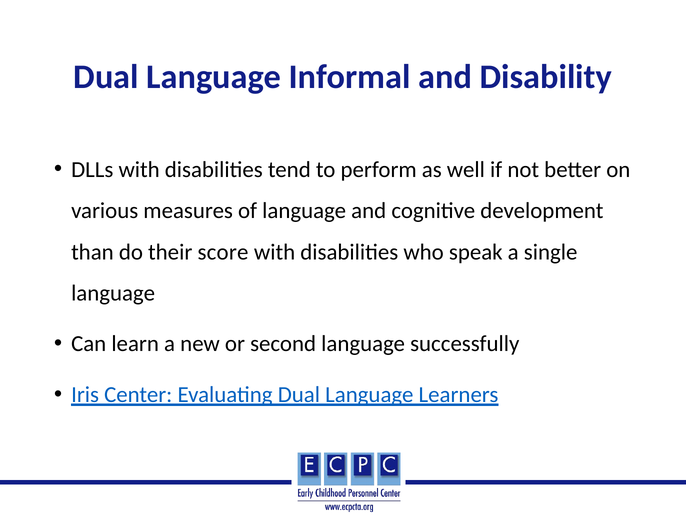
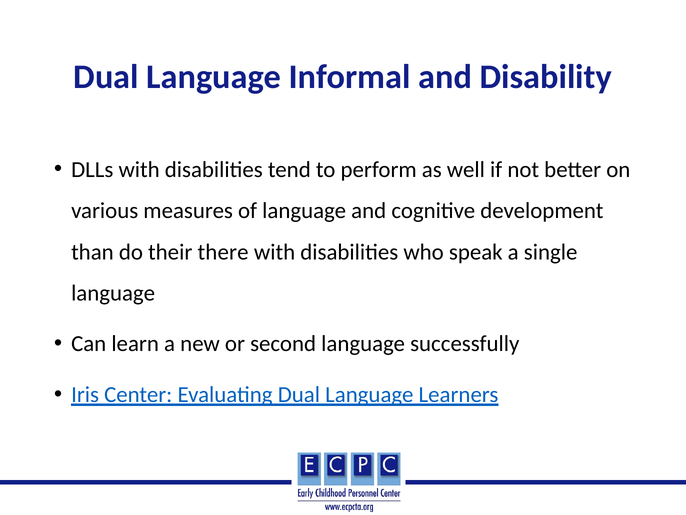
score: score -> there (223, 252)
